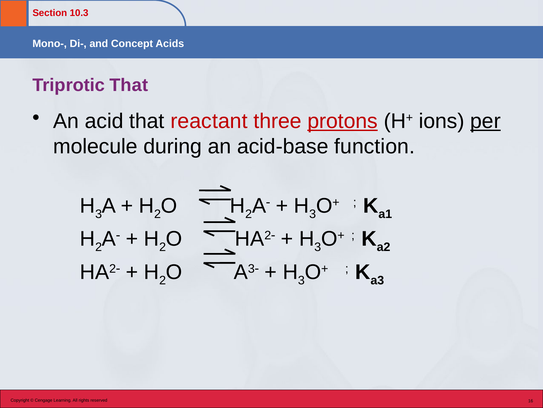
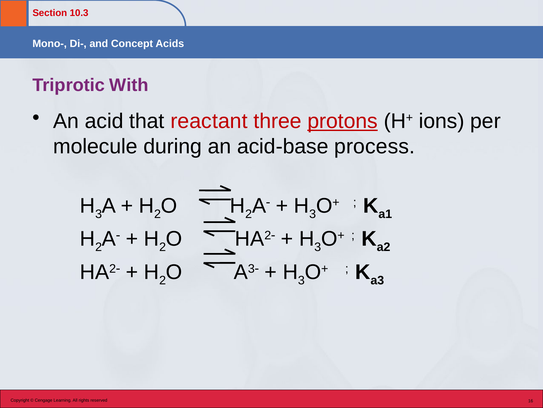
Triprotic That: That -> With (129, 85)
per underline: present -> none (485, 121)
function: function -> process (375, 146)
